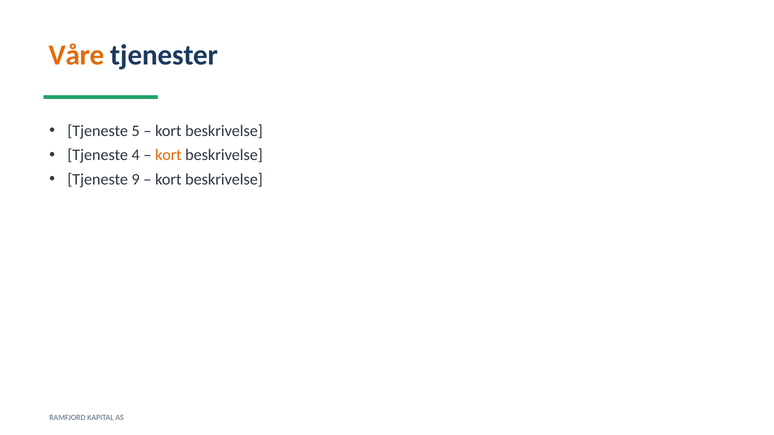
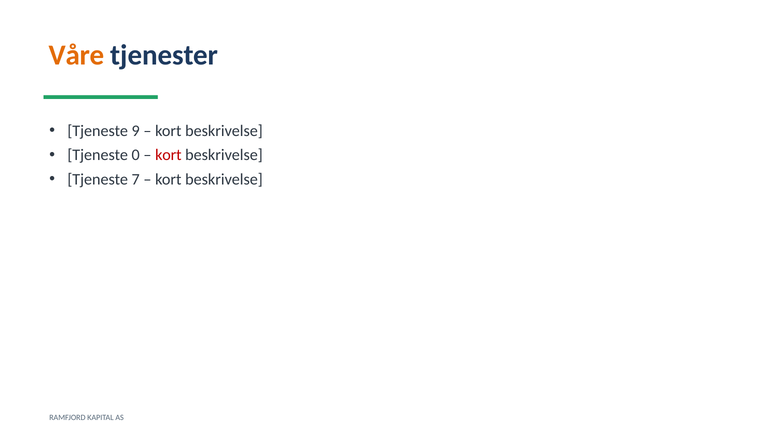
5: 5 -> 9 (136, 131)
4: 4 -> 0 (136, 155)
kort colour: orange -> red (168, 155)
9: 9 -> 7 (136, 179)
